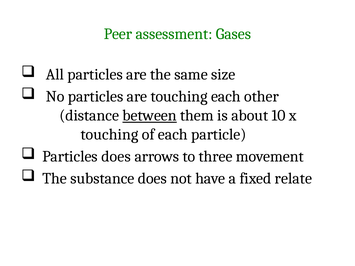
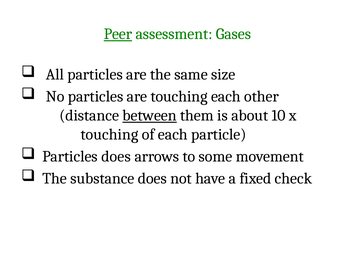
Peer underline: none -> present (118, 34)
three: three -> some (216, 157)
relate: relate -> check (293, 179)
